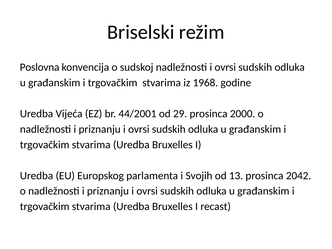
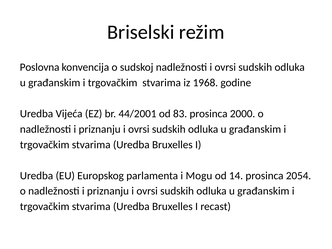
29: 29 -> 83 (180, 114)
Svojih: Svojih -> Mogu (199, 176)
13: 13 -> 14 (236, 176)
2042: 2042 -> 2054 (299, 176)
